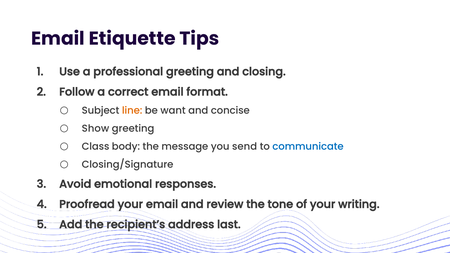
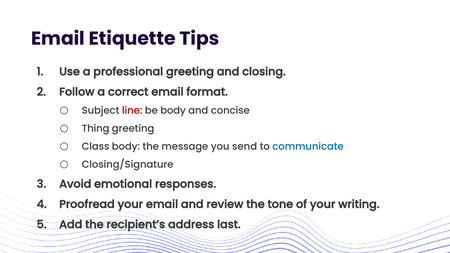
line colour: orange -> red (132, 111)
be want: want -> body (173, 111)
Show: Show -> Thing (96, 129)
